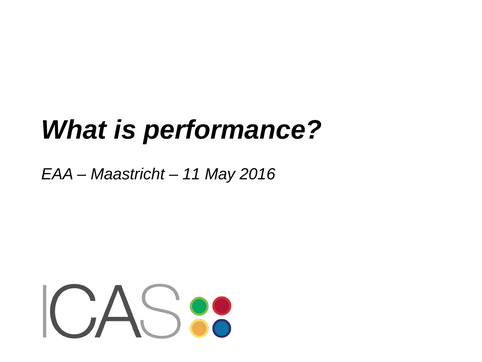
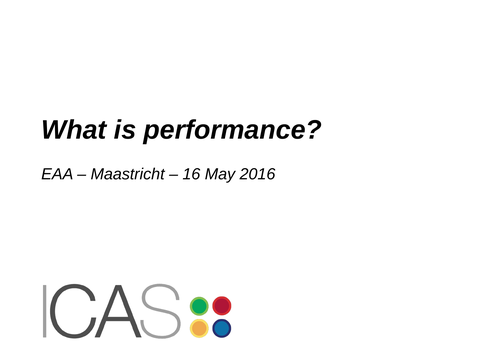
11: 11 -> 16 (191, 174)
